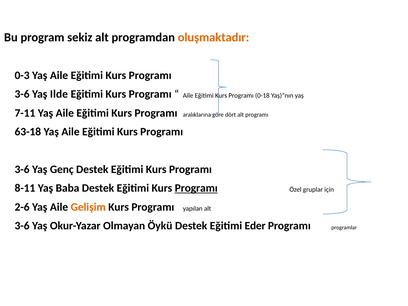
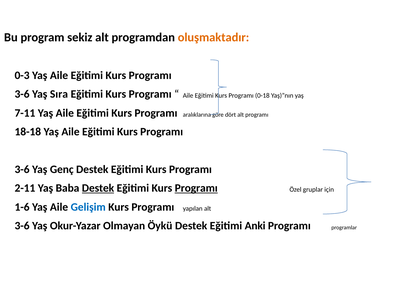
Ilde: Ilde -> Sıra (59, 94)
63-18: 63-18 -> 18-18 (28, 132)
8-11: 8-11 -> 2-11 (25, 188)
Destek underline: none -> present (98, 188)
2-6: 2-6 -> 1-6 (22, 207)
Gelişim colour: orange -> blue (88, 207)
Eder: Eder -> Anki (255, 226)
